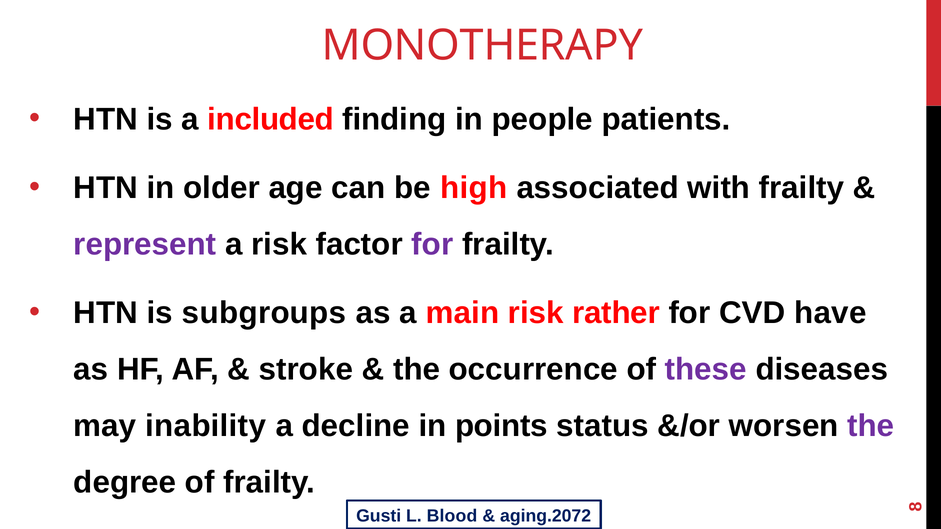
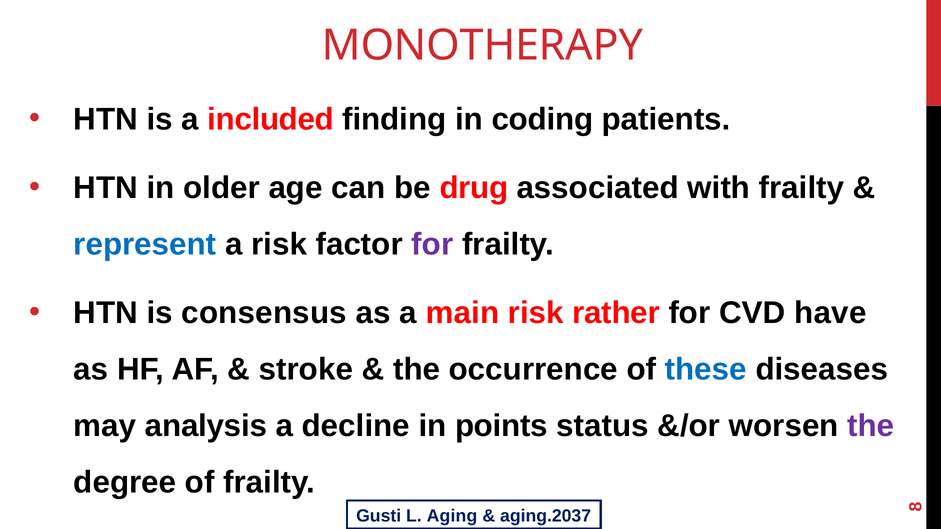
people: people -> coding (542, 119)
high: high -> drug (474, 188)
represent colour: purple -> blue (145, 244)
subgroups: subgroups -> consensus (264, 313)
these colour: purple -> blue (706, 370)
inability: inability -> analysis (206, 426)
Blood: Blood -> Aging (452, 516)
aging.2072: aging.2072 -> aging.2037 (546, 516)
